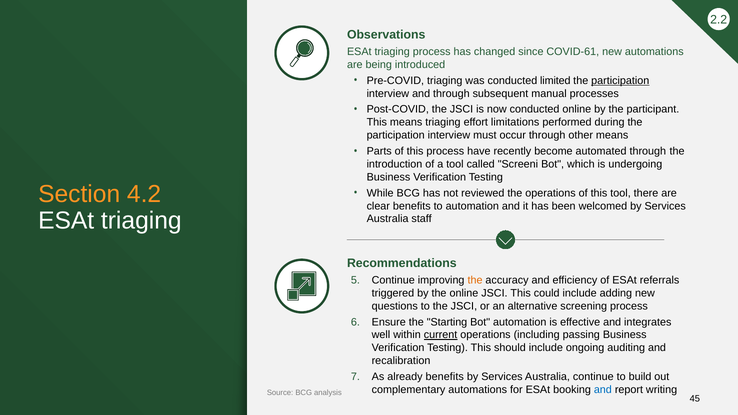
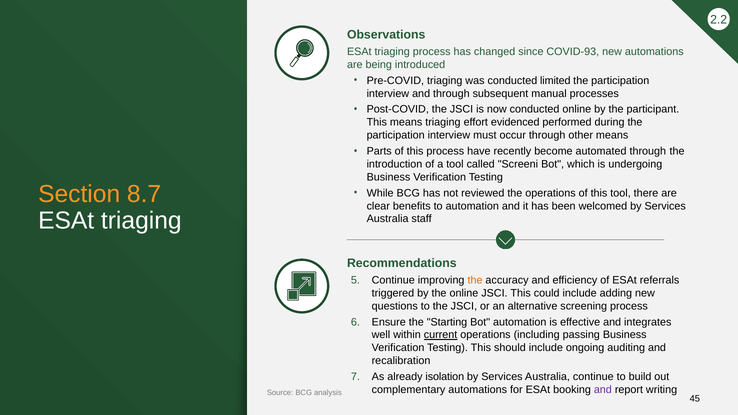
COVID-61: COVID-61 -> COVID-93 (573, 52)
participation underline: present -> none (620, 81)
limitations: limitations -> evidenced (515, 122)
4.2: 4.2 -> 8.7 (144, 194)
already benefits: benefits -> isolation (445, 377)
and colour: blue -> purple (603, 390)
